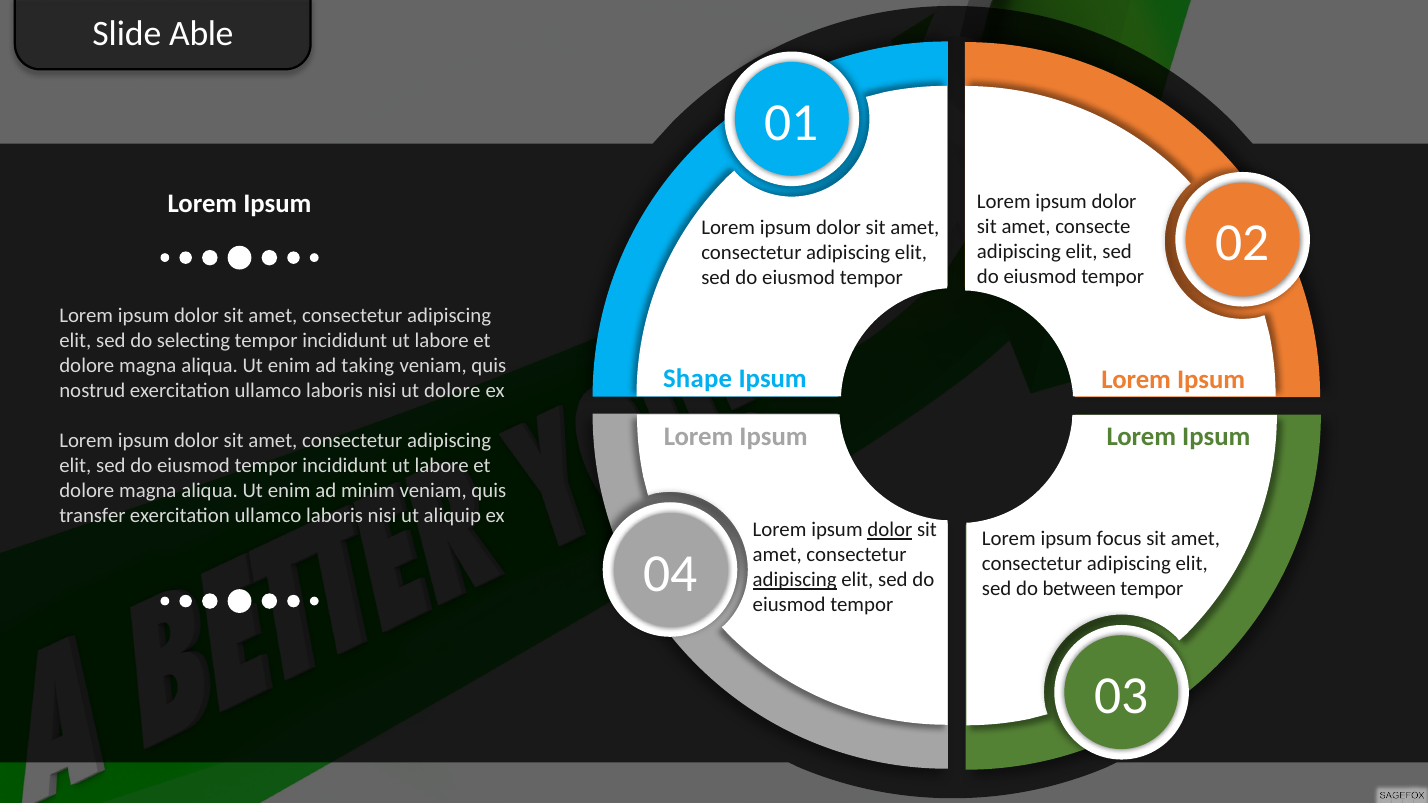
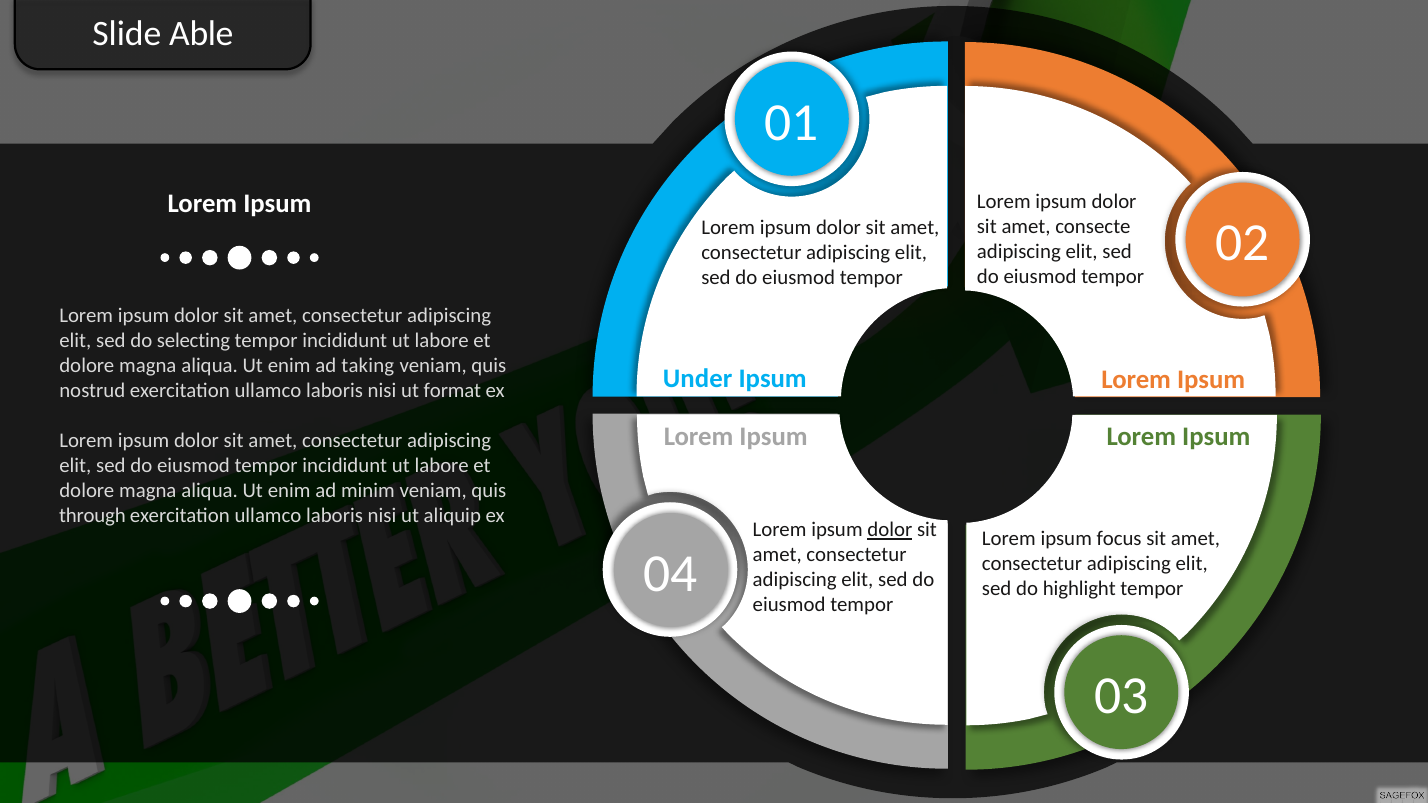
Shape: Shape -> Under (698, 378)
ut dolore: dolore -> format (452, 390)
transfer: transfer -> through (92, 516)
adipiscing underline: present -> none (795, 580)
between: between -> highlight (1079, 589)
